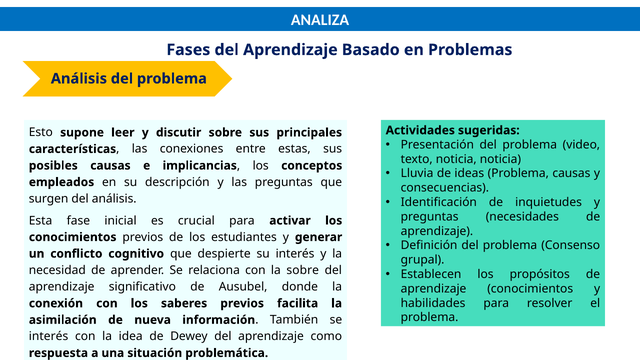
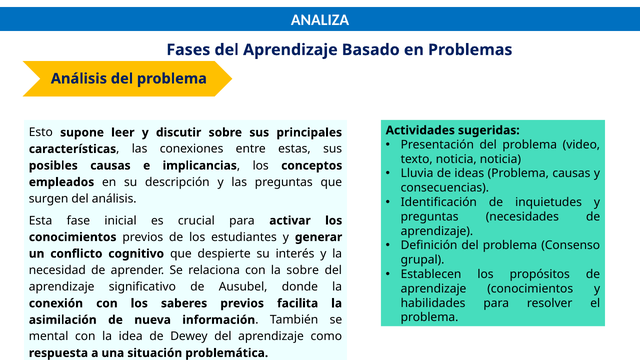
interés: interés -> mental (49, 336)
